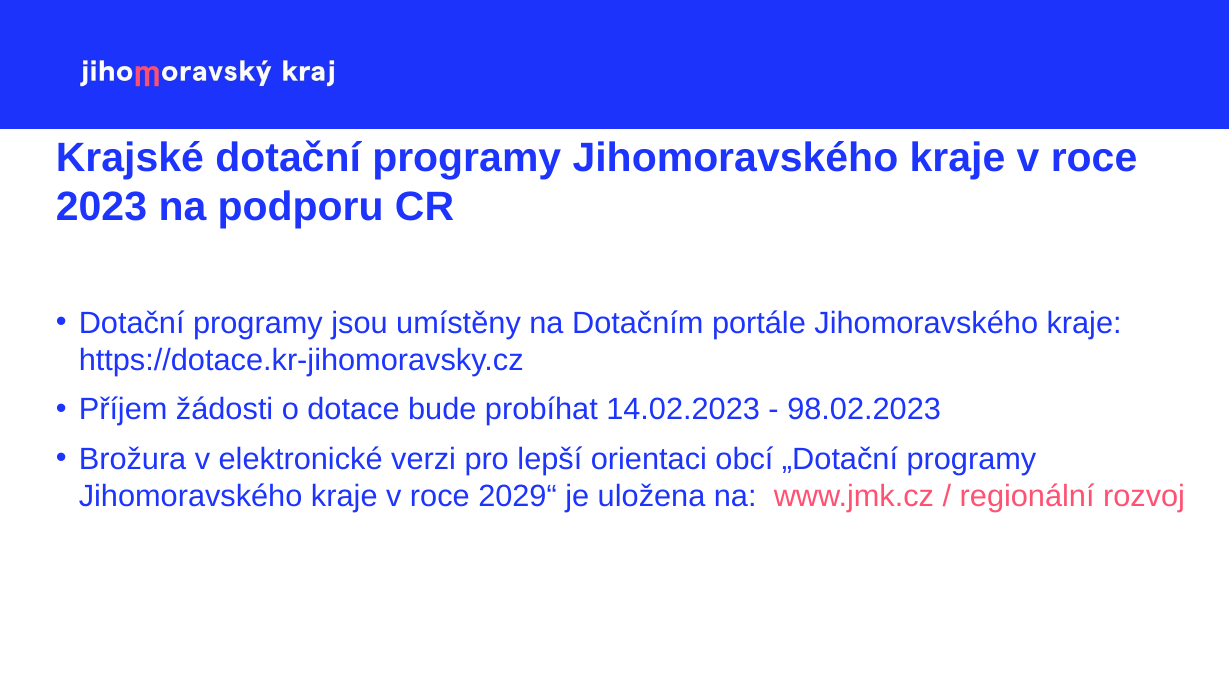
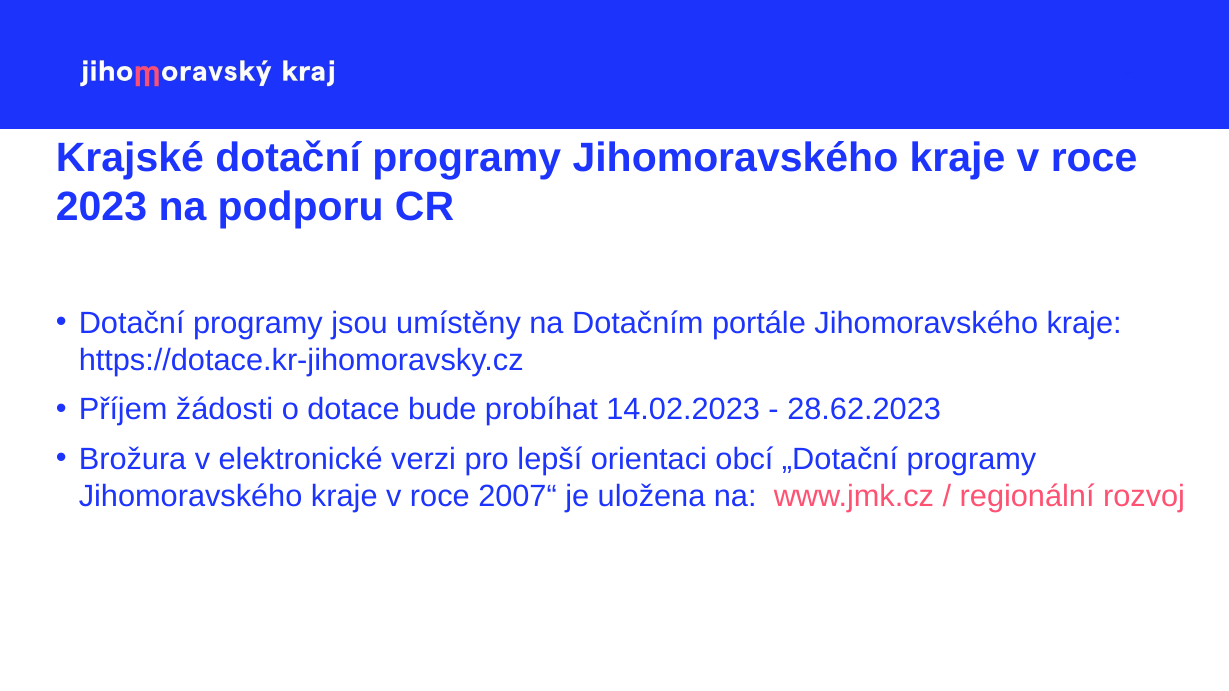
98.02.2023: 98.02.2023 -> 28.62.2023 (864, 410)
2029“: 2029“ -> 2007“ (518, 496)
